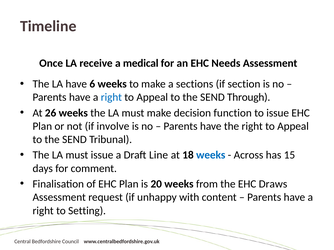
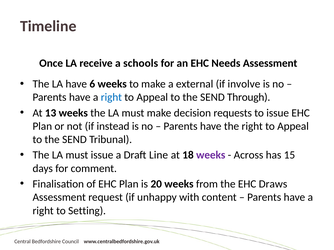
medical: medical -> schools (141, 63)
sections: sections -> external (195, 84)
section: section -> involve (244, 84)
26: 26 -> 13 (51, 113)
function: function -> requests (233, 113)
involve: involve -> instead (113, 126)
weeks colour: blue -> purple (211, 155)
